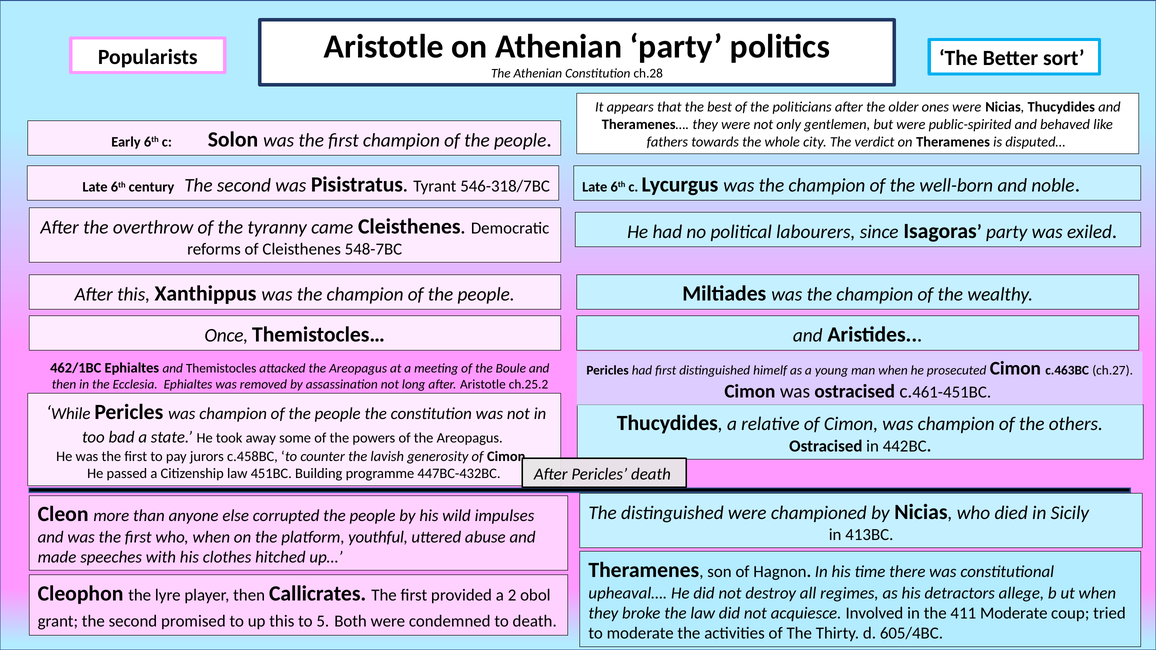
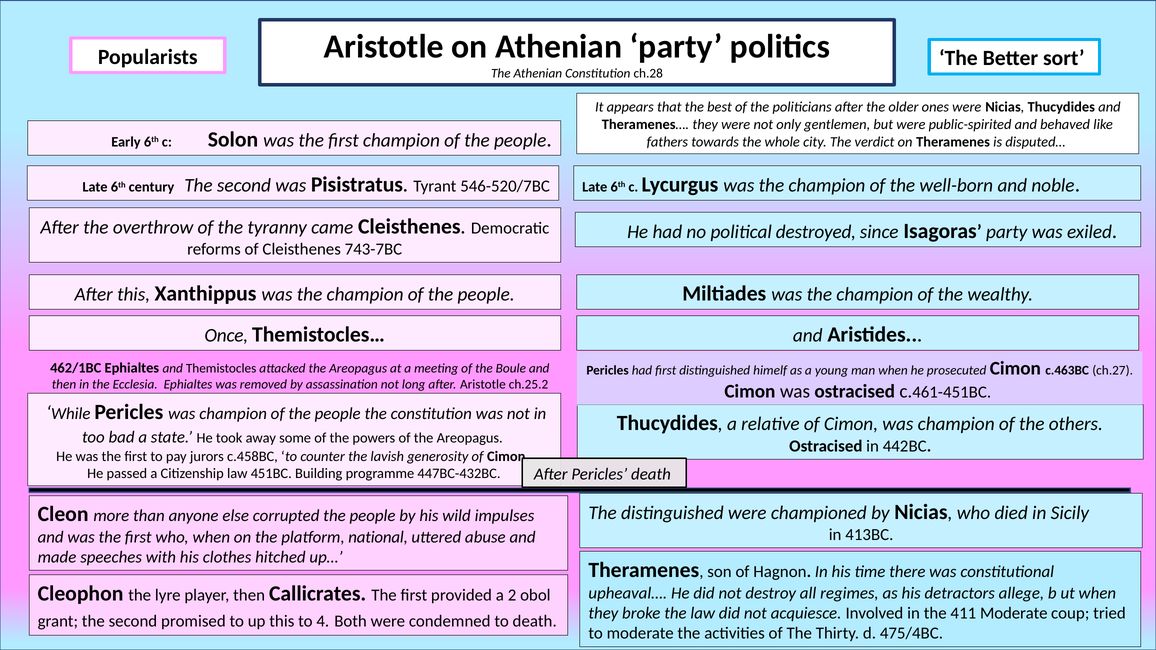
546-318/7BC: 546-318/7BC -> 546-520/7BC (505, 186)
labourers: labourers -> destroyed (816, 232)
548-7BC: 548-7BC -> 743-7BC (373, 249)
youthful: youthful -> national (378, 537)
5: 5 -> 4 (323, 621)
605/4BC: 605/4BC -> 475/4BC (911, 634)
